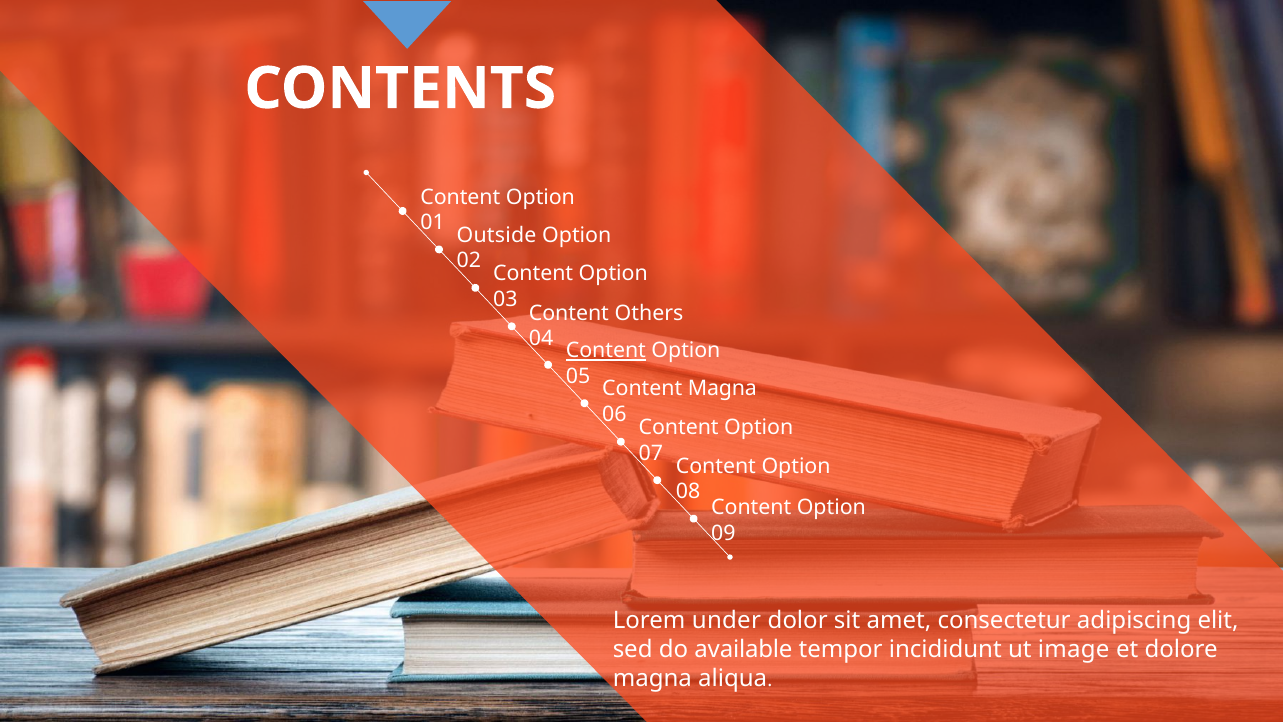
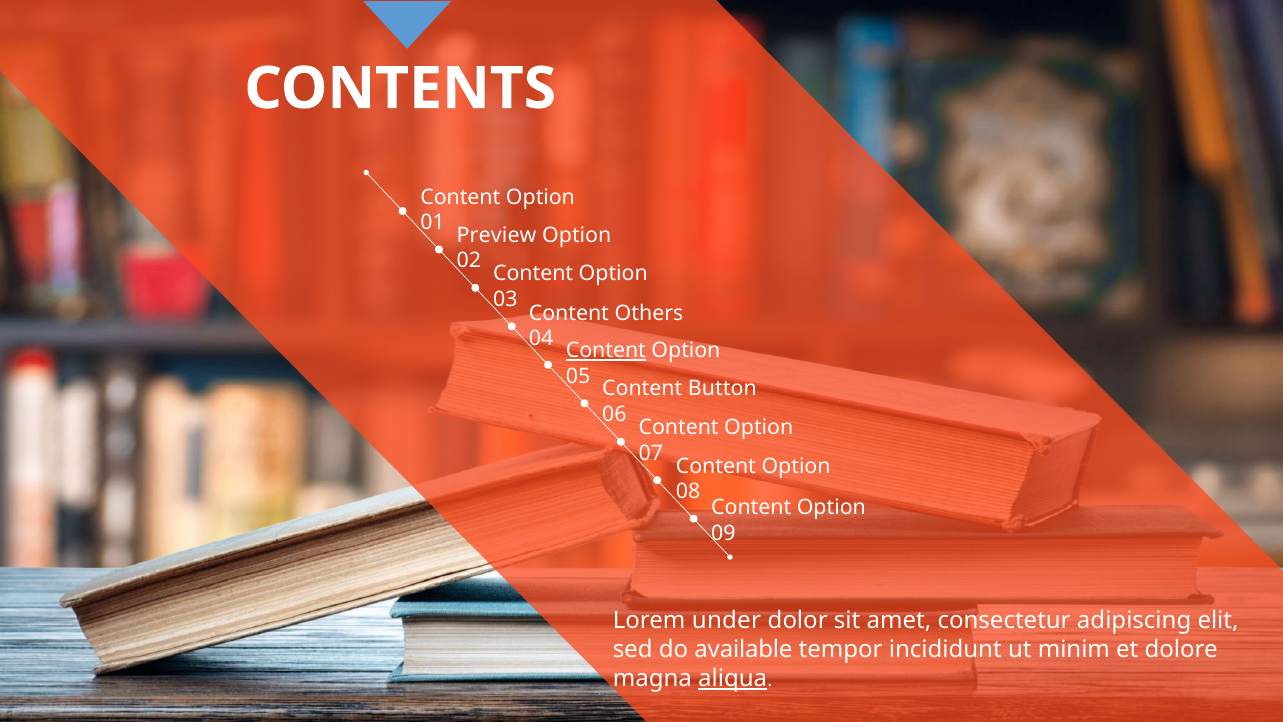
Outside: Outside -> Preview (497, 235)
Content Magna: Magna -> Button (722, 389)
image: image -> minim (1074, 650)
aliqua underline: none -> present (733, 678)
